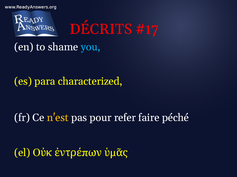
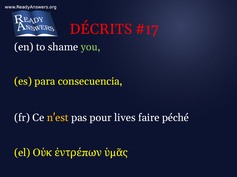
you colour: light blue -> light green (91, 47)
characterized: characterized -> consecuencia (90, 82)
refer: refer -> lives (125, 118)
